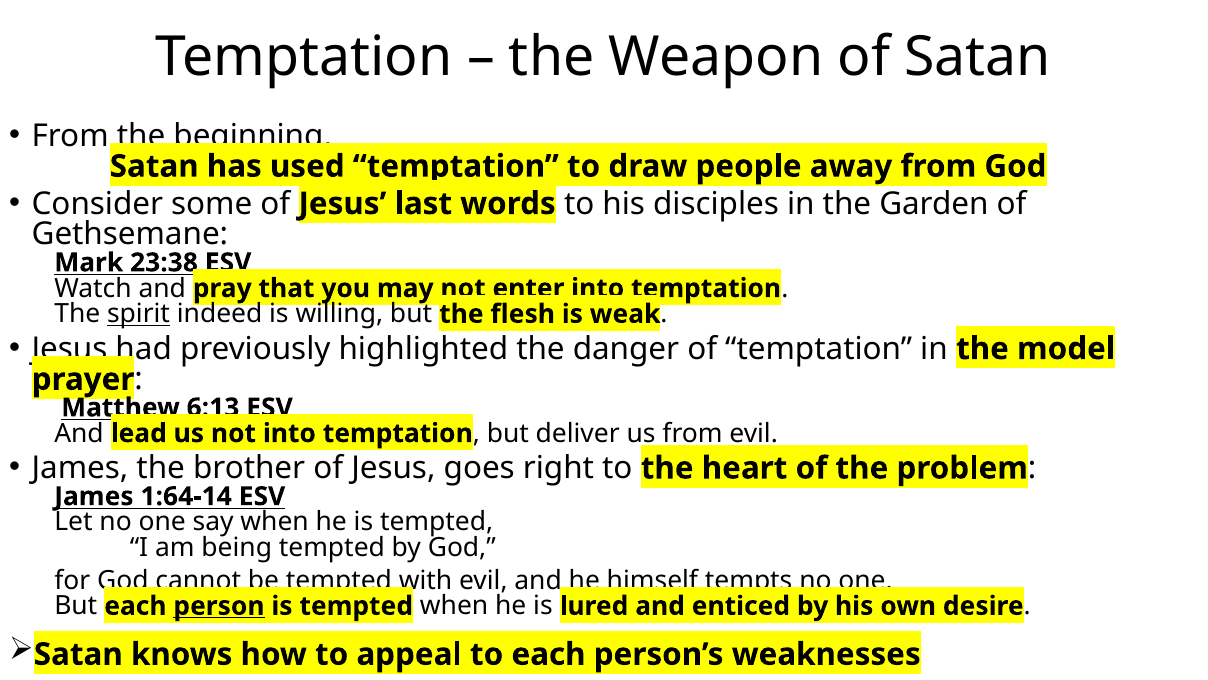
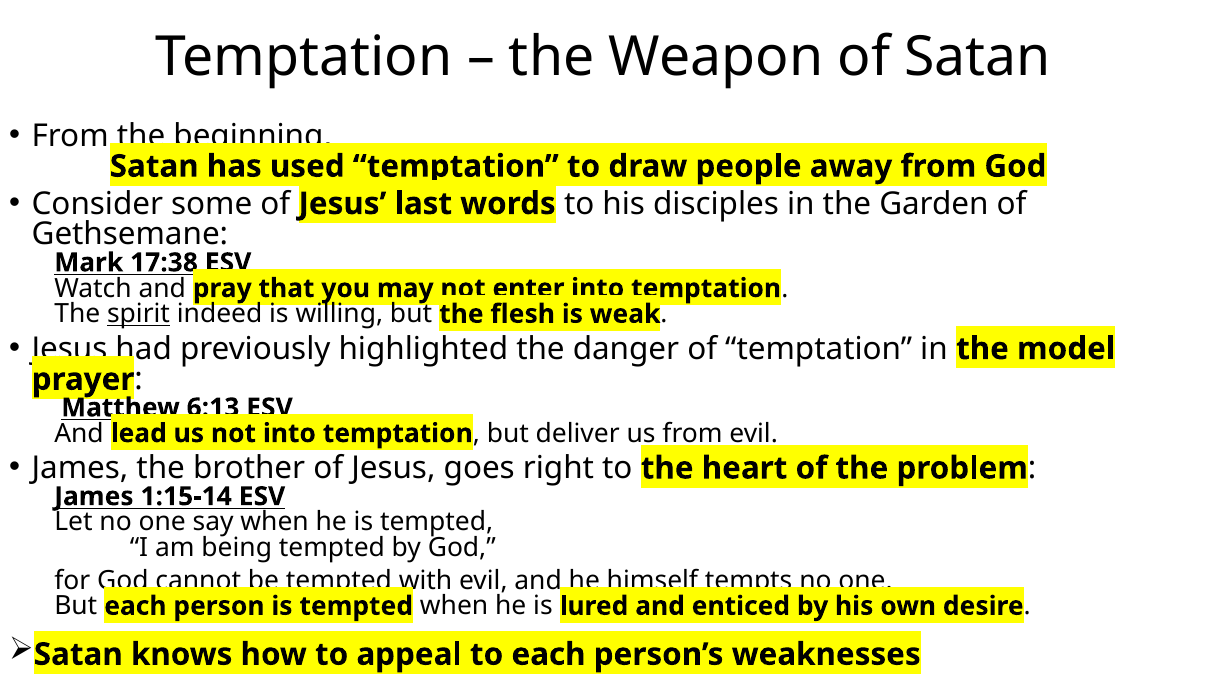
23:38: 23:38 -> 17:38 (164, 262)
1:64-14: 1:64-14 -> 1:15-14 (186, 496)
person underline: present -> none (219, 606)
